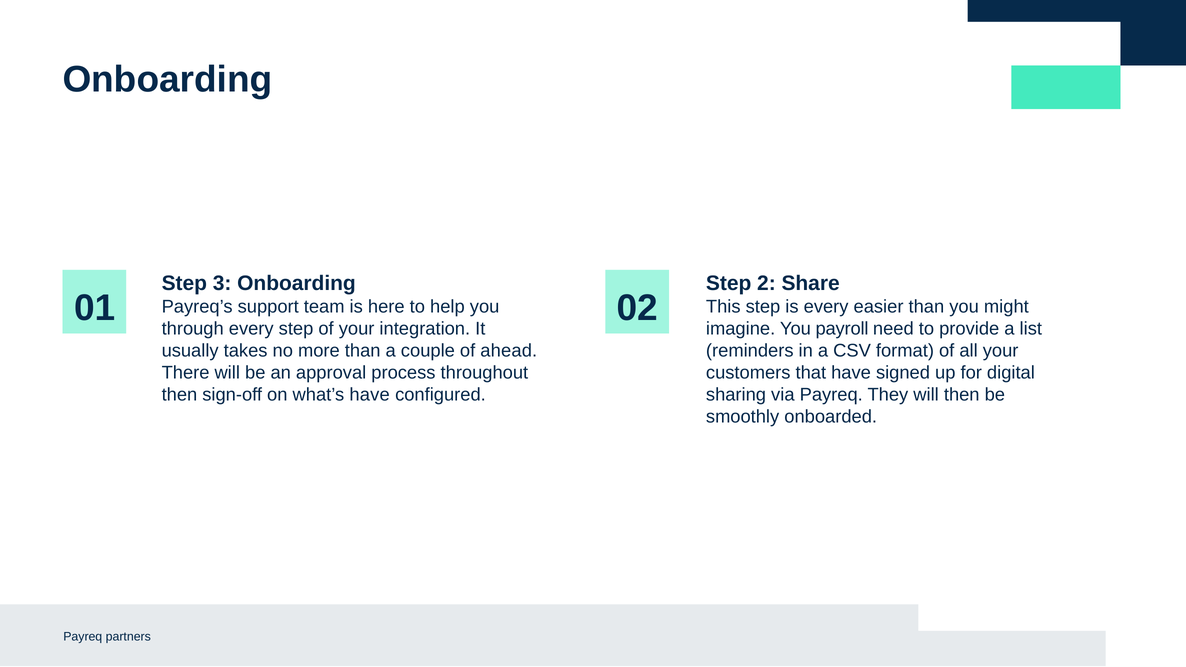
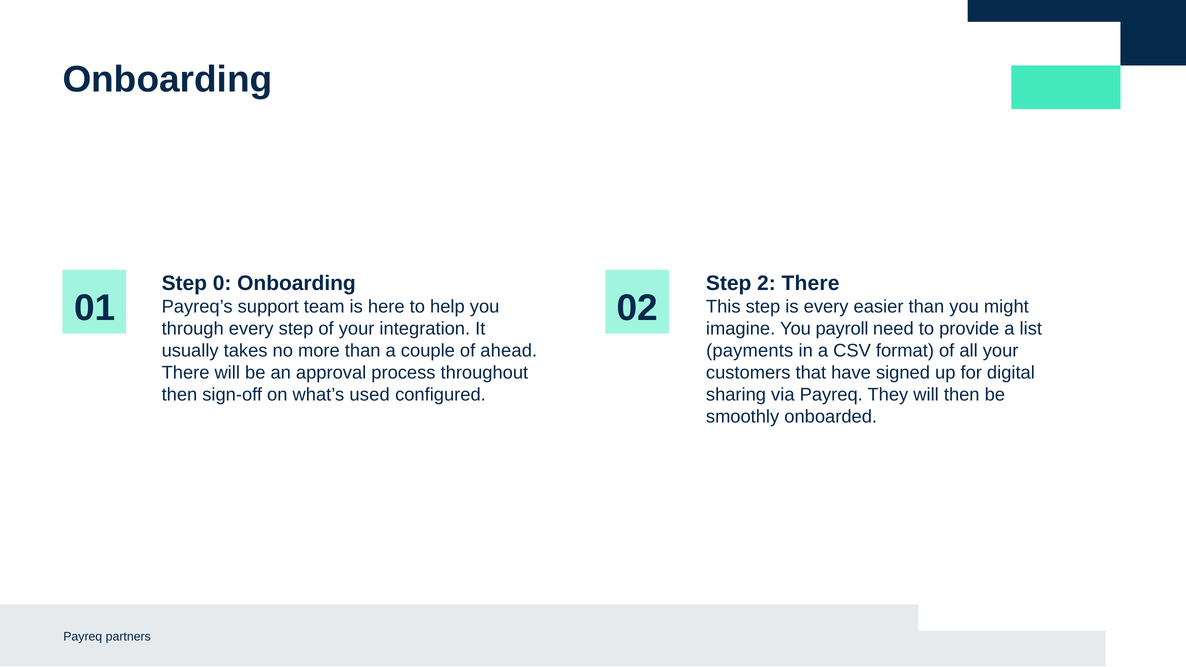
3: 3 -> 0 (222, 283)
2 Share: Share -> There (810, 283)
reminders: reminders -> payments (750, 351)
what’s have: have -> used (370, 395)
